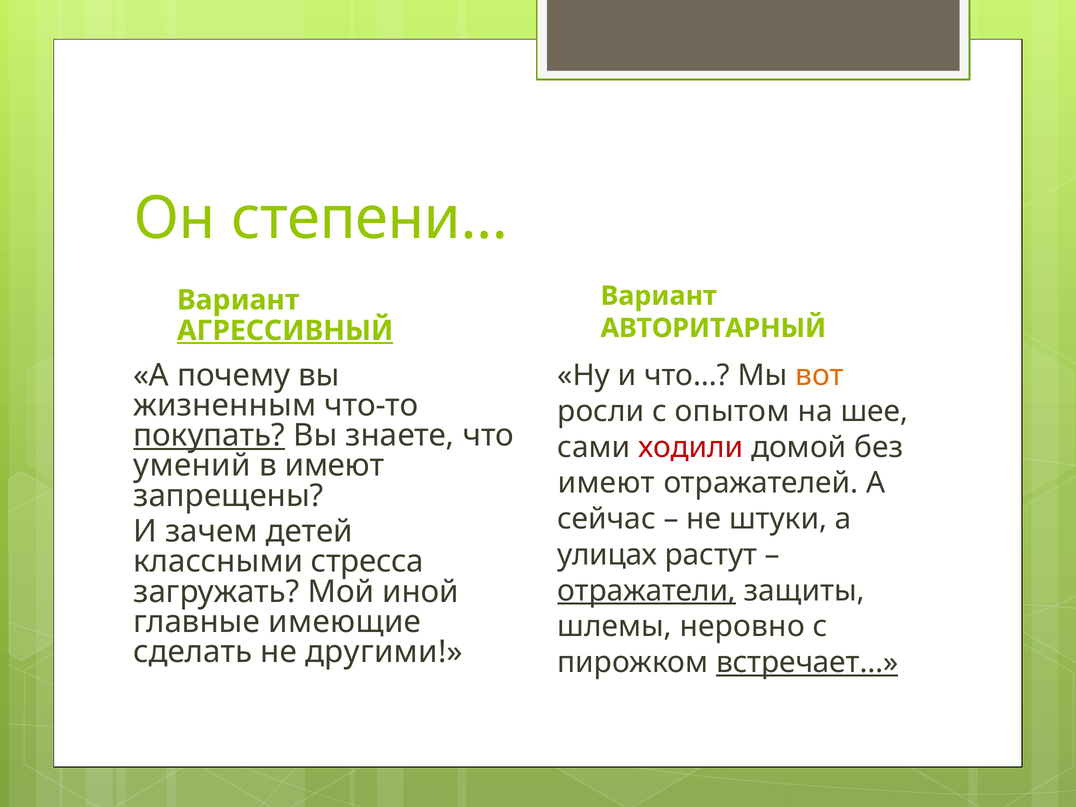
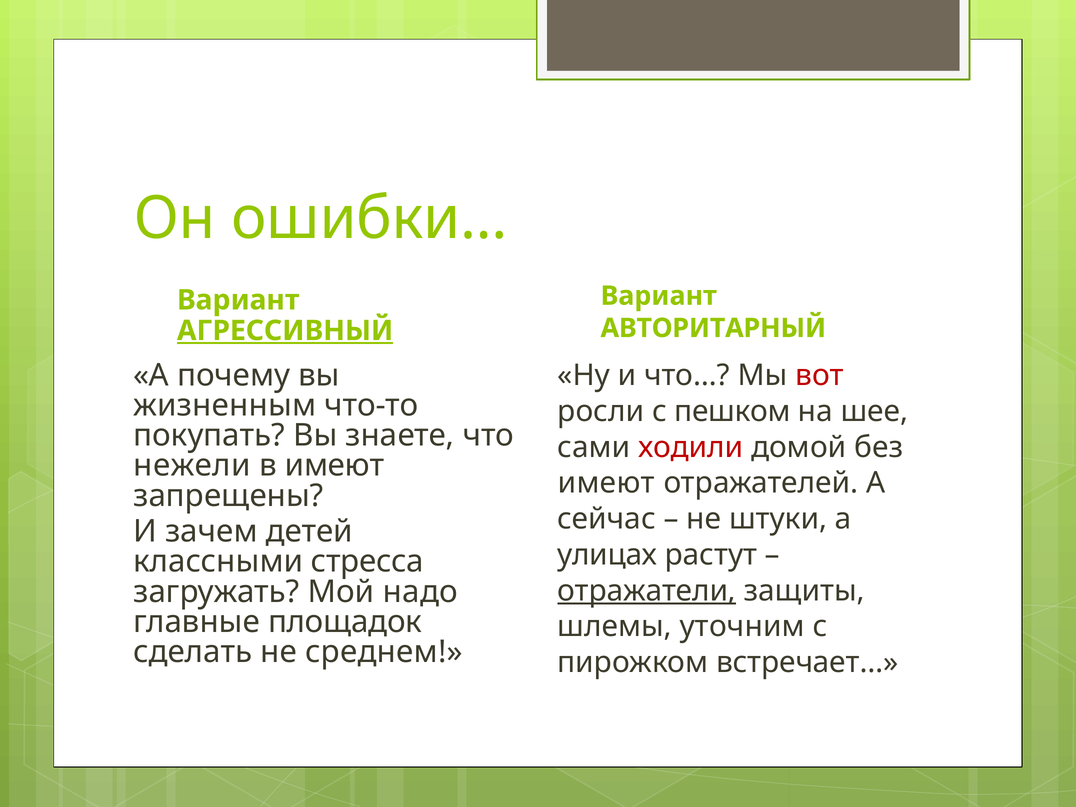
степени…: степени… -> ошибки… (369, 218)
вот colour: orange -> red (819, 375)
опытом: опытом -> пешком (732, 411)
покупать underline: present -> none (209, 435)
умений: умений -> нежели (192, 466)
иной: иной -> надо (420, 592)
имеющие: имеющие -> площадок (345, 622)
неровно: неровно -> уточним (742, 627)
другими: другими -> среднем (384, 652)
встречает… underline: present -> none (807, 663)
